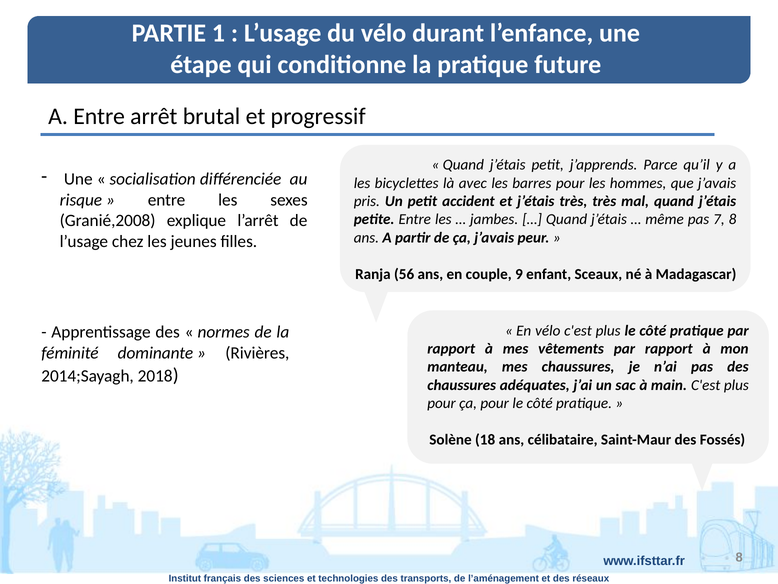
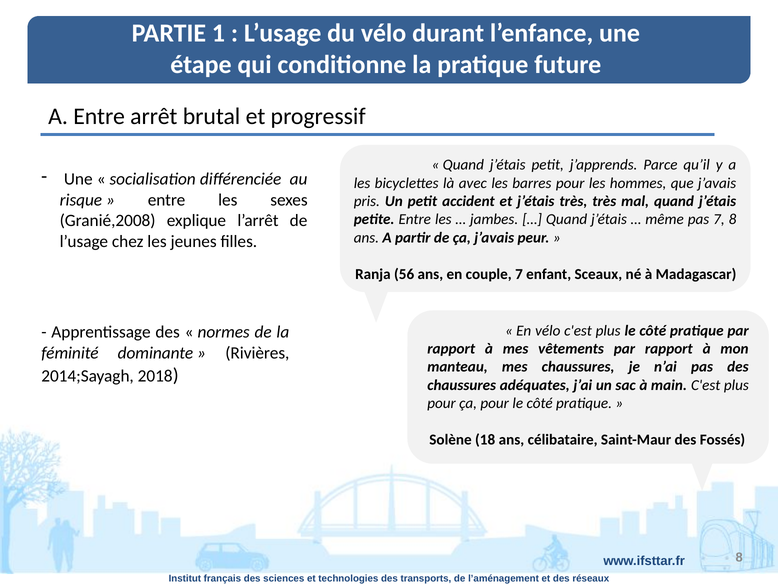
couple 9: 9 -> 7 (519, 274)
